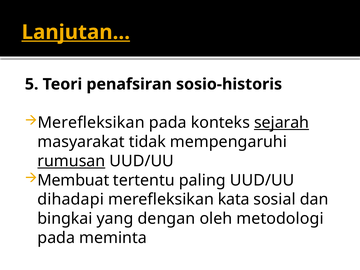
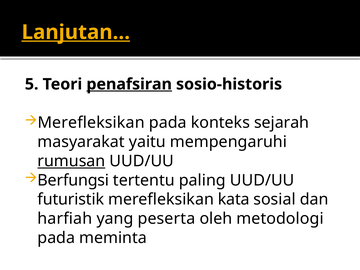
penafsiran underline: none -> present (129, 84)
sejarah underline: present -> none (282, 123)
tidak: tidak -> yaitu (147, 142)
Membuat: Membuat -> Berfungsi (73, 180)
dihadapi: dihadapi -> futuristik (71, 199)
bingkai: bingkai -> harfiah (65, 219)
dengan: dengan -> peserta (166, 219)
